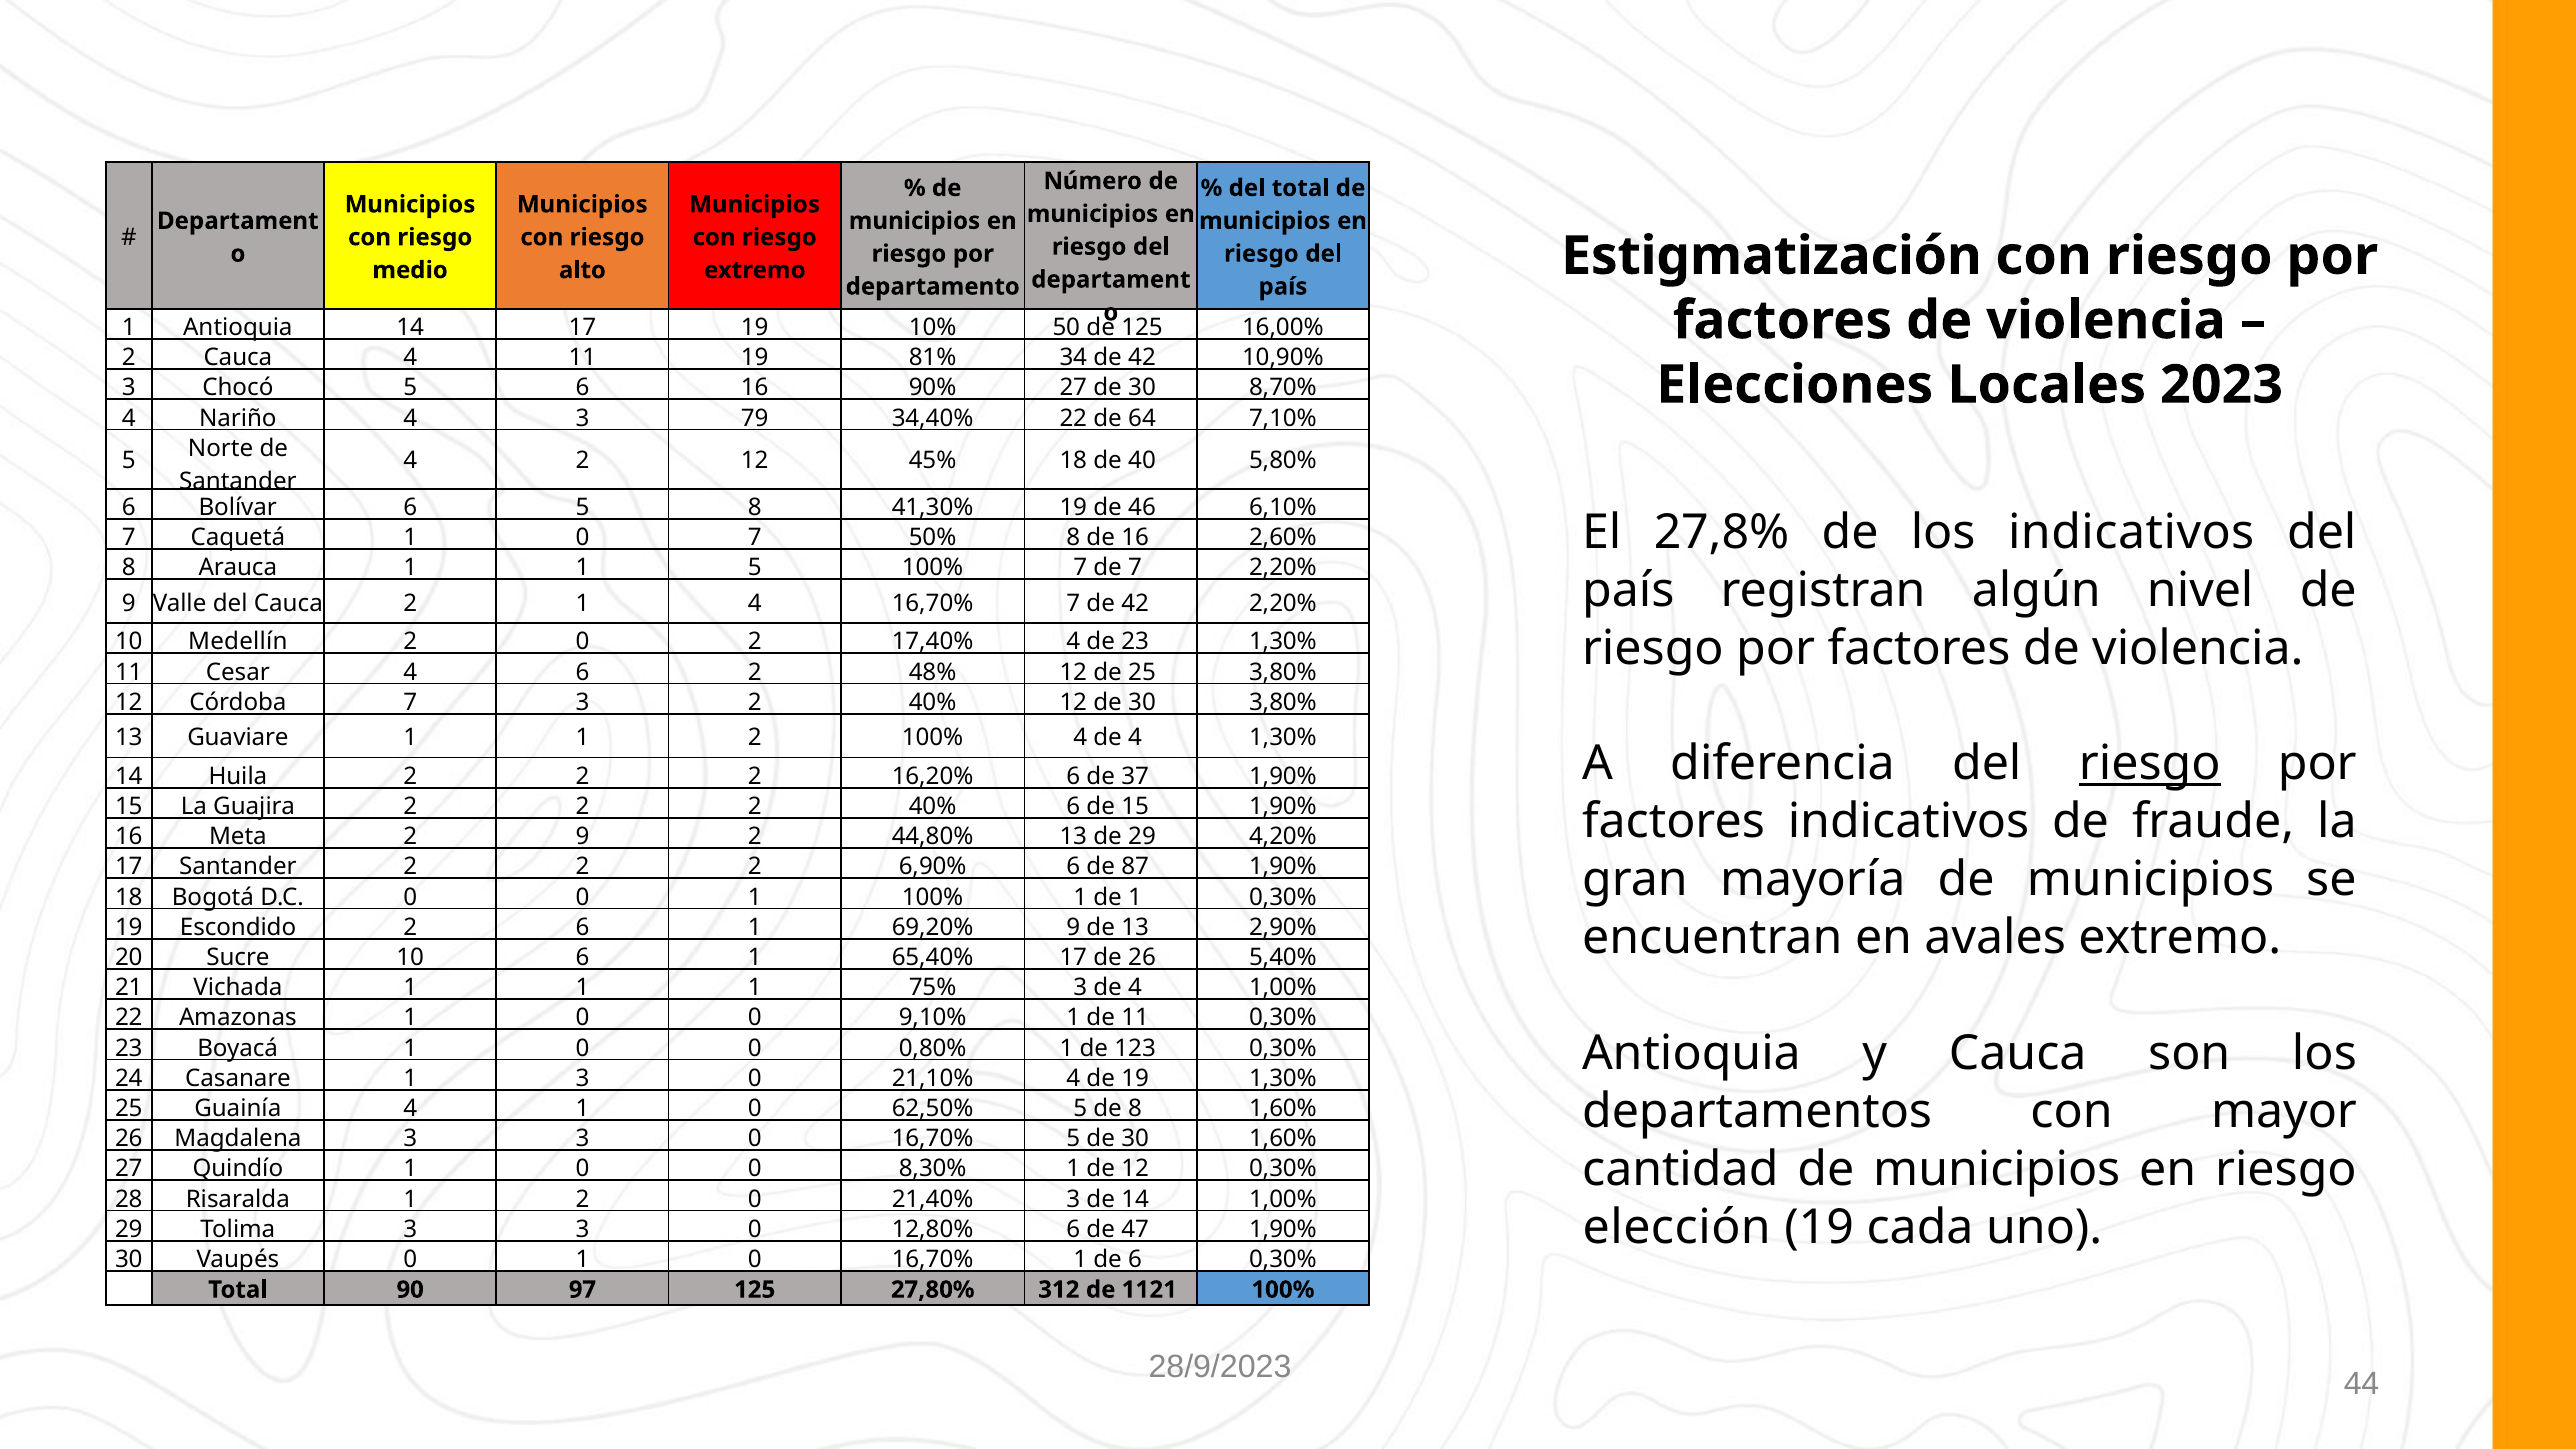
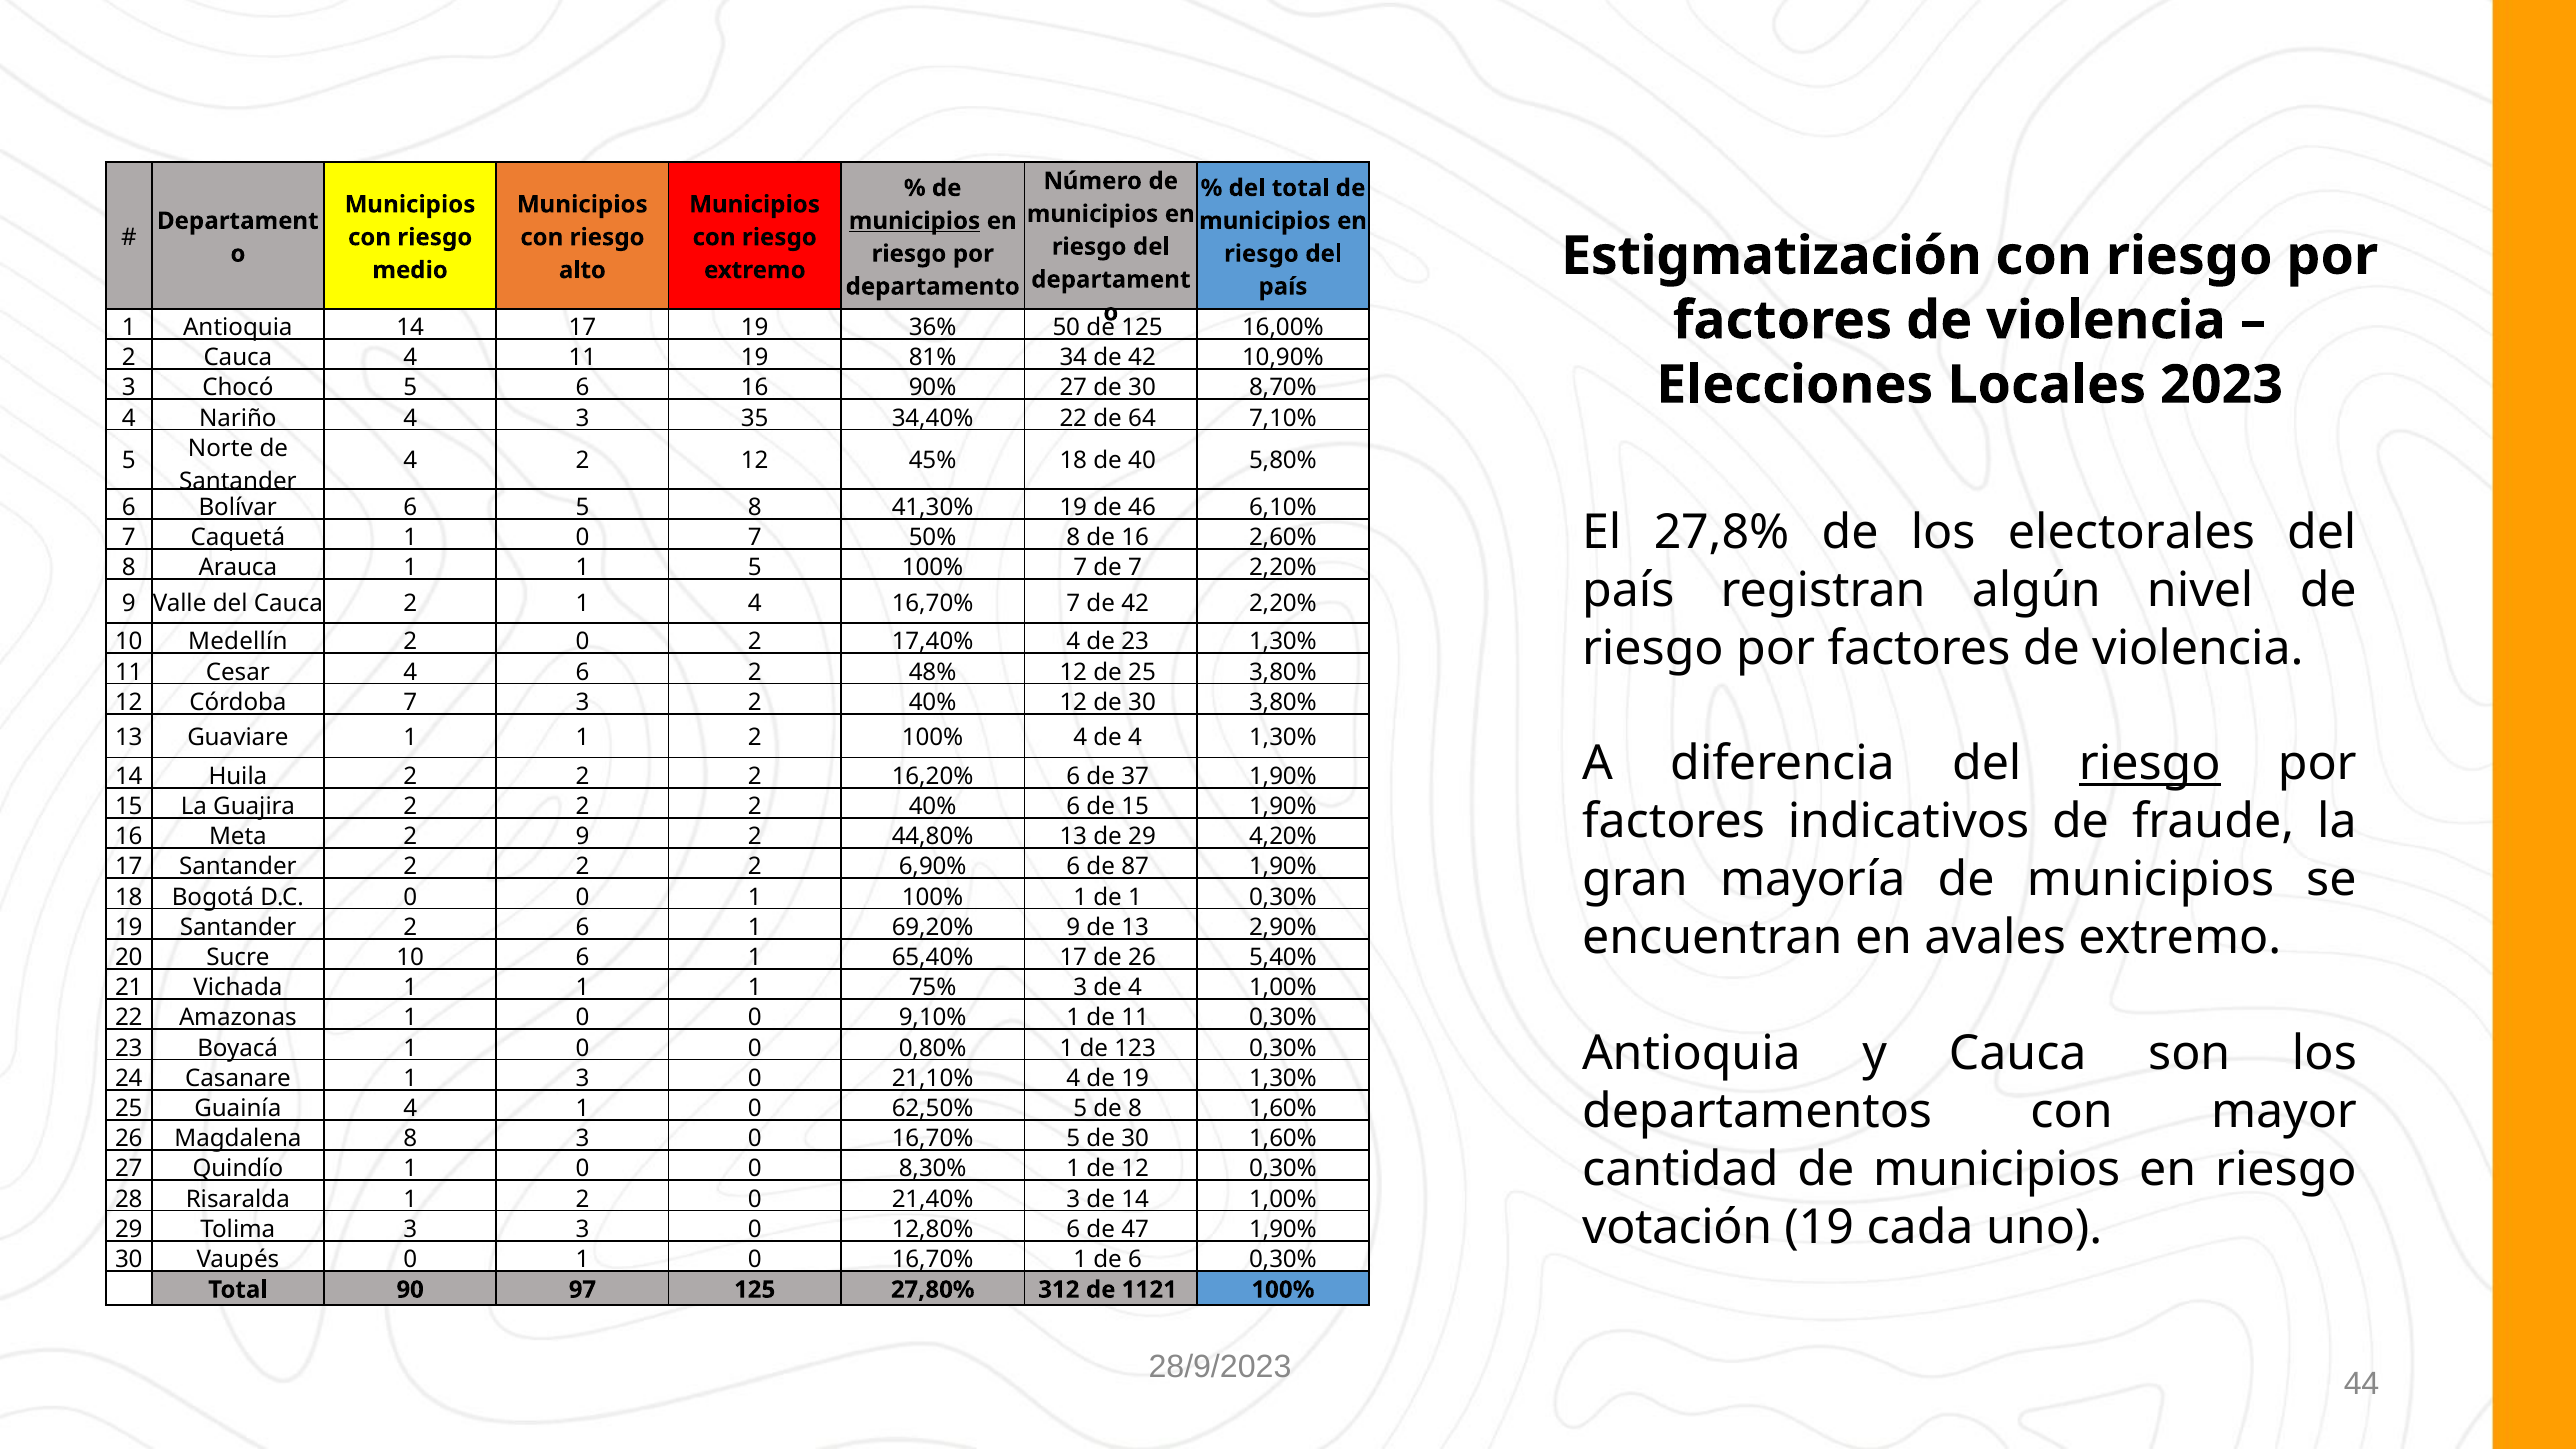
municipios underline: none -> present (914, 221)
10%: 10% -> 36% (933, 327)
79: 79 -> 35 (755, 418)
los indicativos: indicativos -> electorales (2131, 532)
19 Escondido: Escondido -> Santander (238, 927)
Magdalena 3: 3 -> 8 (410, 1139)
elección: elección -> votación (1677, 1228)
